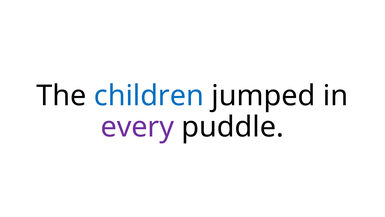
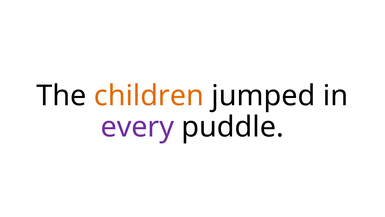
children colour: blue -> orange (149, 96)
